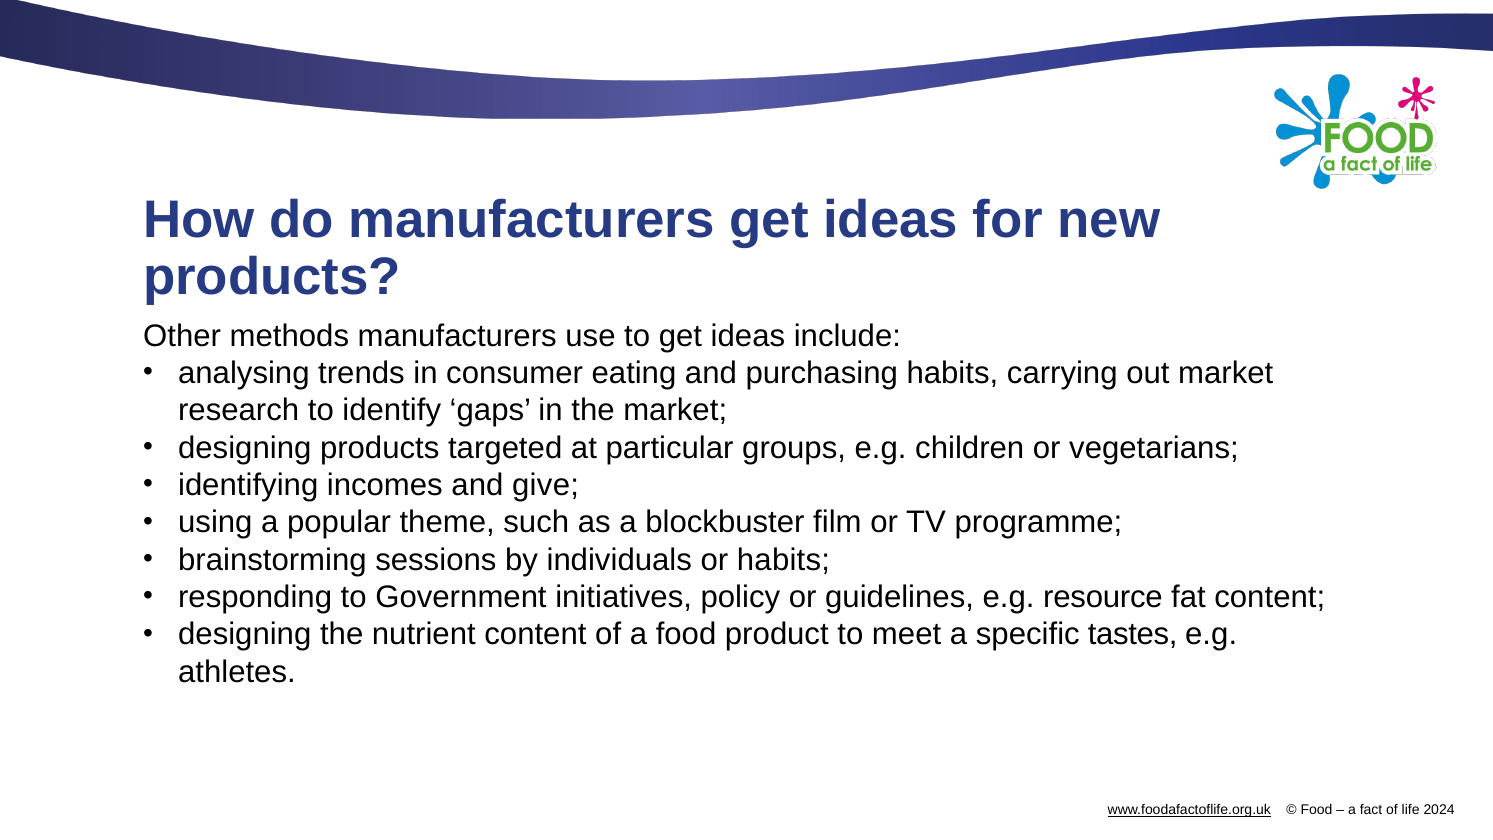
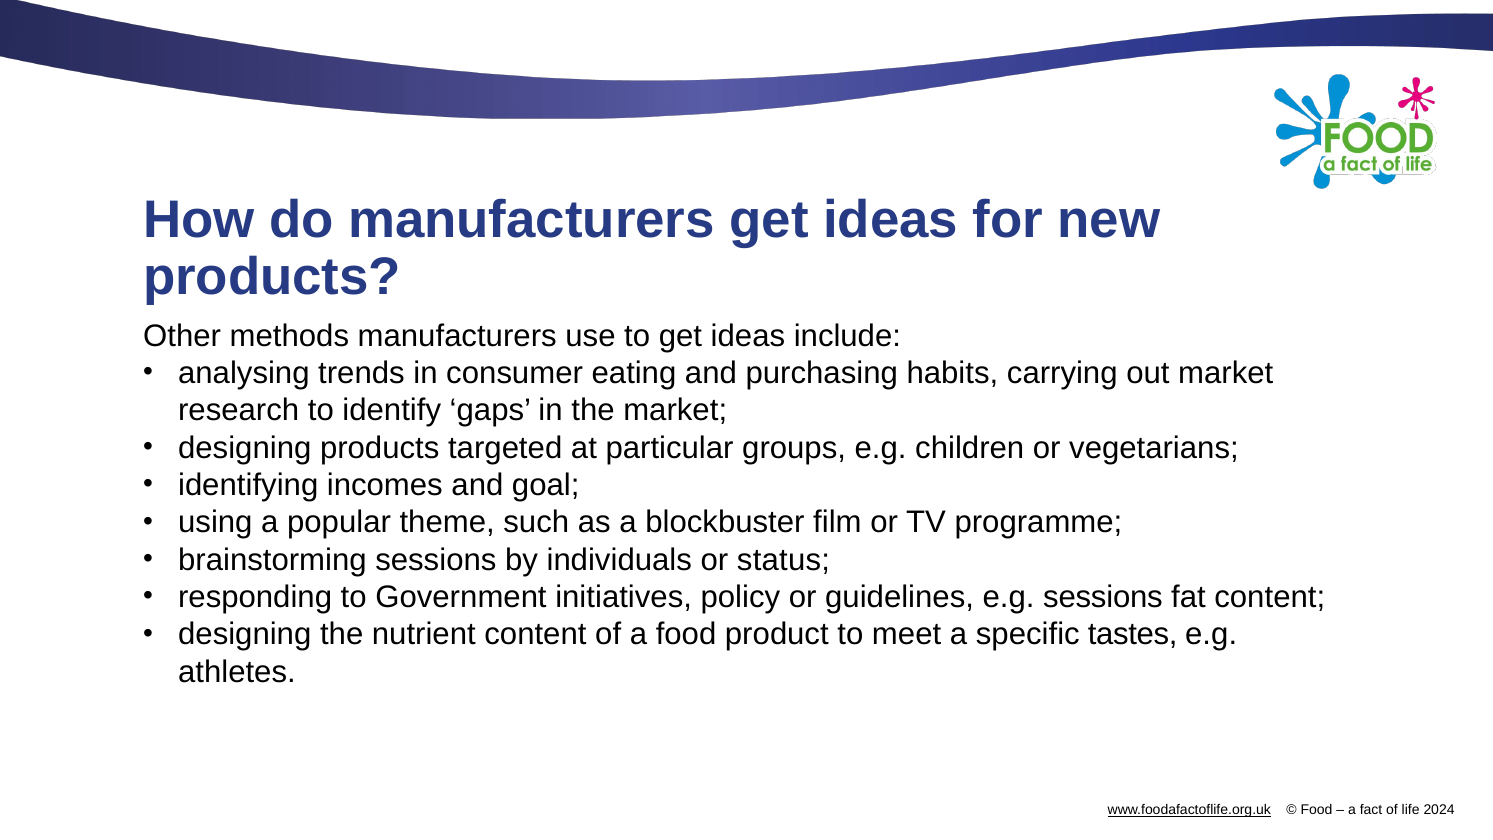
give: give -> goal (546, 485)
or habits: habits -> status (783, 560)
e.g resource: resource -> sessions (1103, 597)
